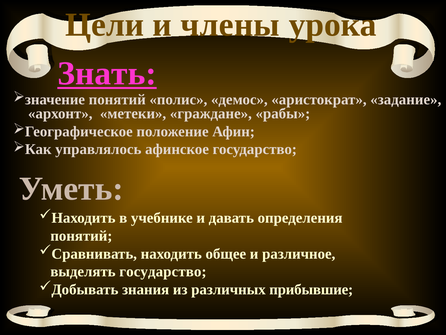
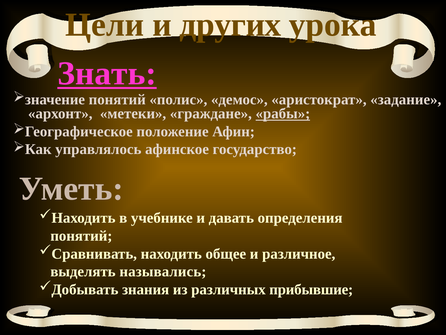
члены: члены -> других (230, 25)
рабы underline: none -> present (283, 114)
выделять государство: государство -> назывались (163, 271)
